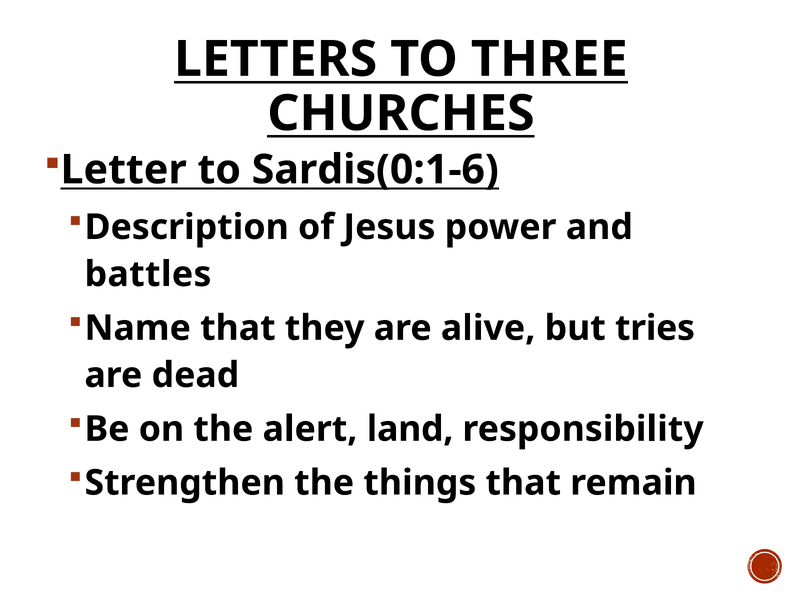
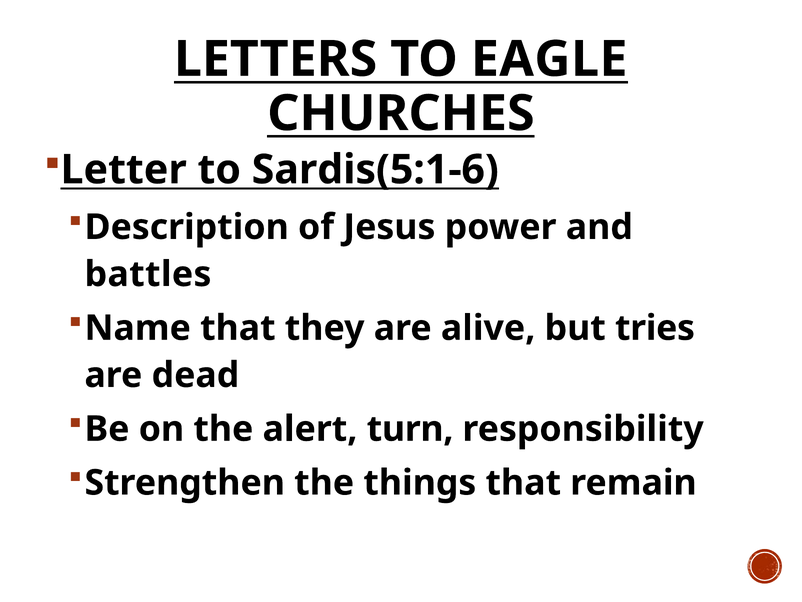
THREE: THREE -> EAGLE (549, 59)
Sardis(0:1-6: Sardis(0:1-6 -> Sardis(5:1-6 (375, 170)
land: land -> turn (410, 429)
